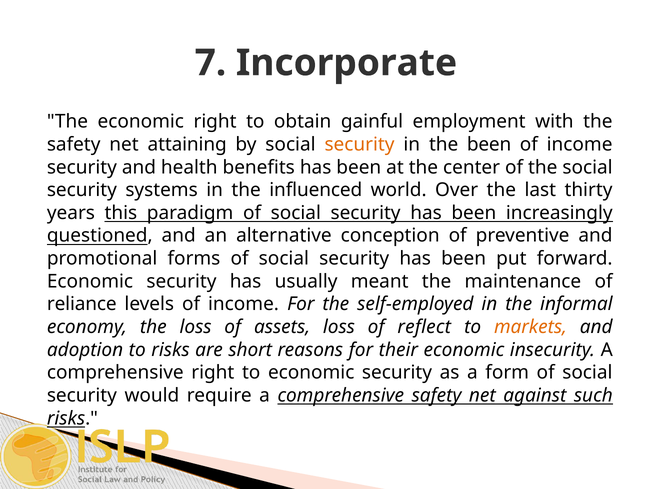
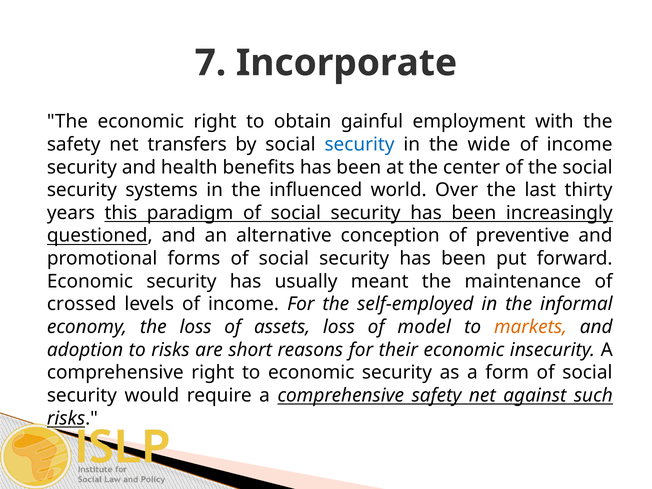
attaining: attaining -> transfers (187, 144)
security colour: orange -> blue (360, 144)
the been: been -> wide (489, 144)
reliance: reliance -> crossed (82, 304)
reflect: reflect -> model (424, 327)
